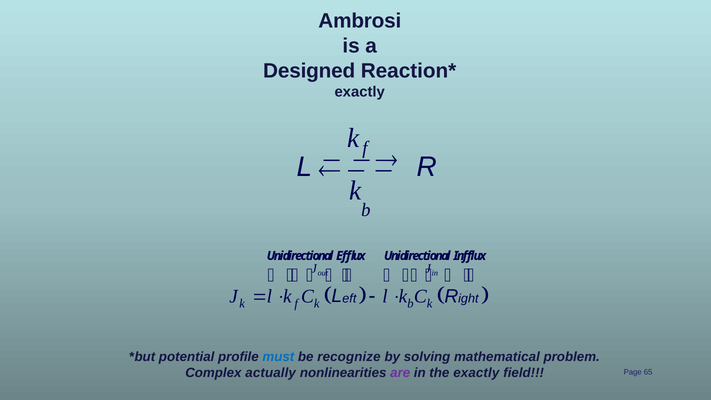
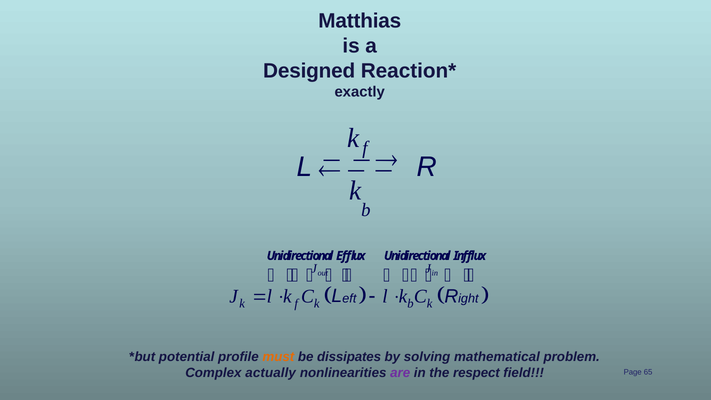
Ambrosi: Ambrosi -> Matthias (360, 21)
must colour: blue -> orange (278, 357)
recognize: recognize -> dissipates (349, 357)
the exactly: exactly -> respect (476, 373)
